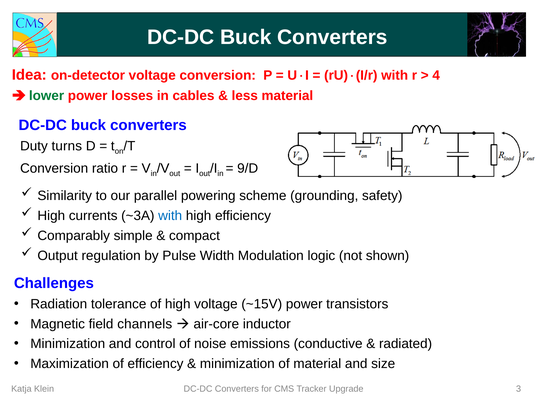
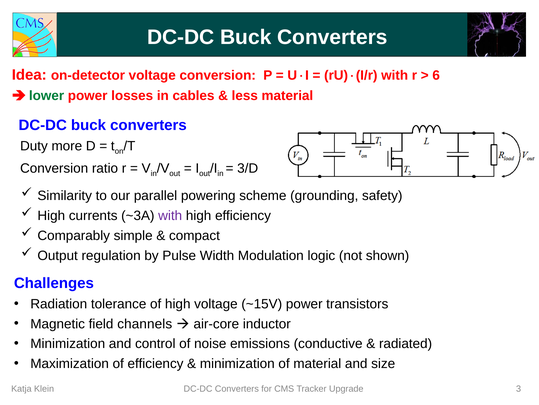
4: 4 -> 6 (436, 75)
turns: turns -> more (67, 146)
9/D: 9/D -> 3/D (248, 168)
with colour: blue -> purple (170, 215)
